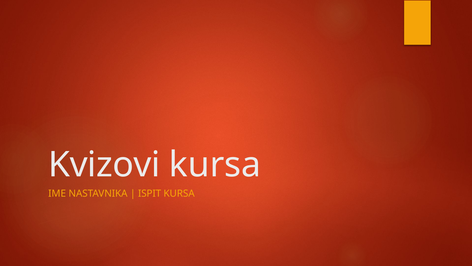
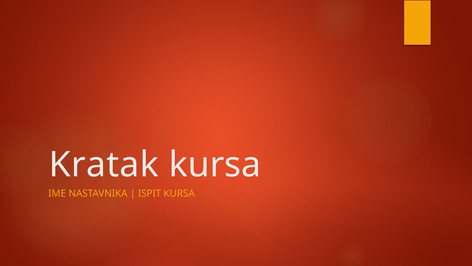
Kvizovi: Kvizovi -> Kratak (104, 164)
